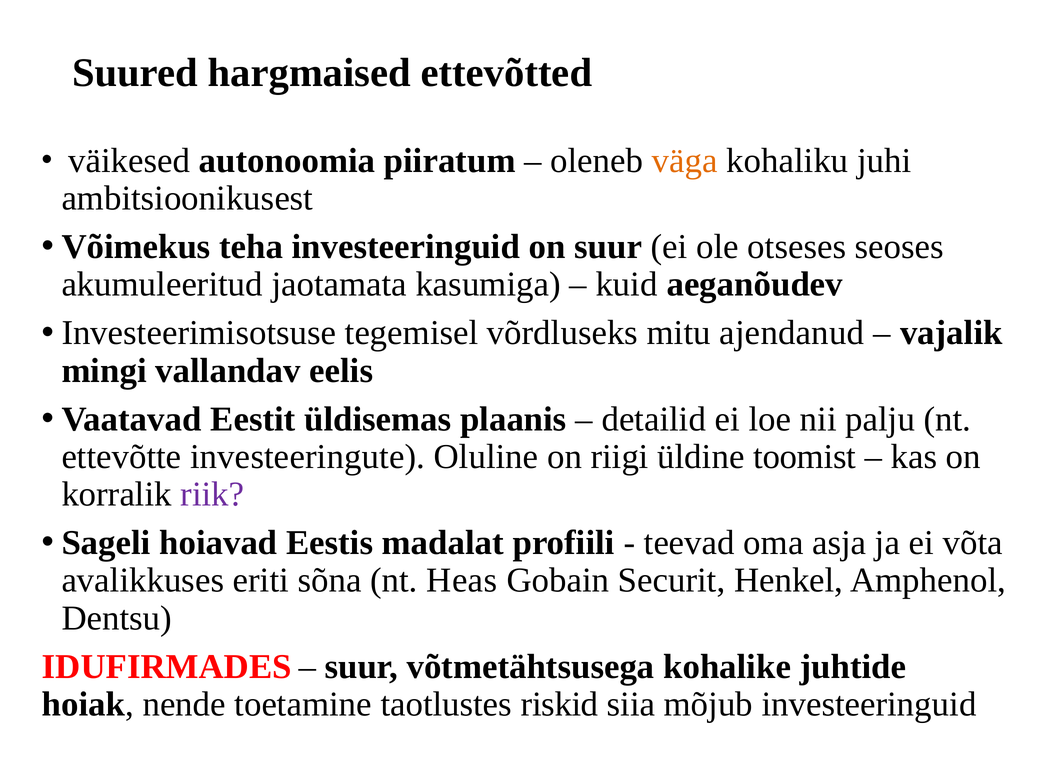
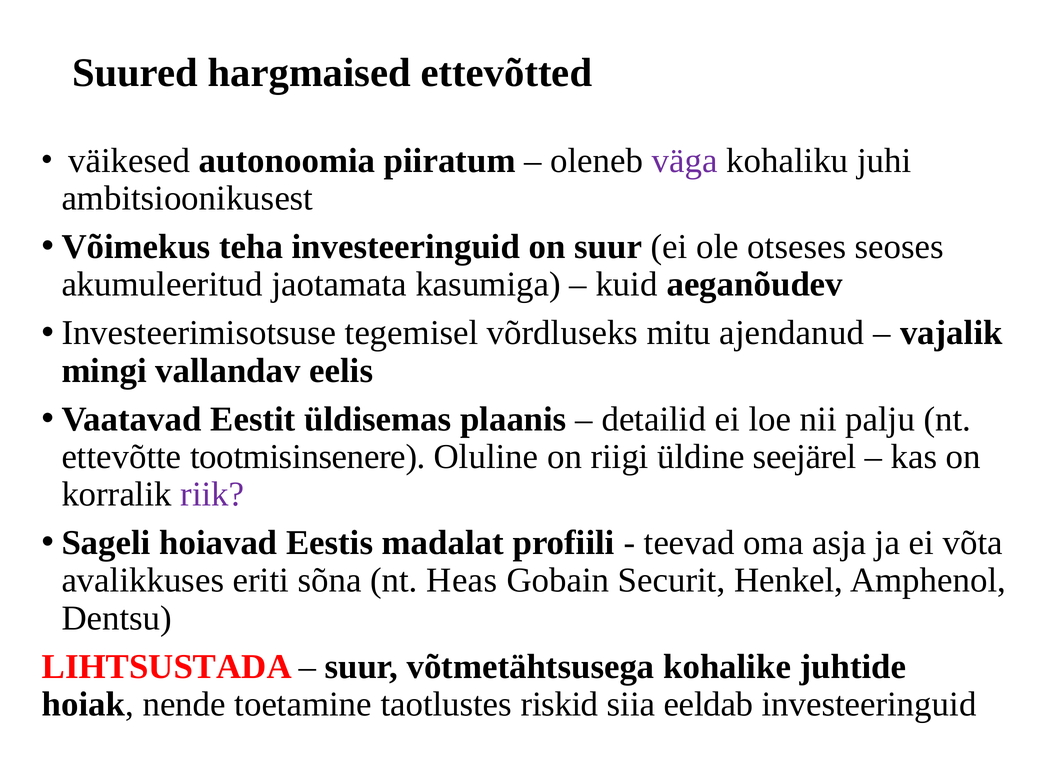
väga colour: orange -> purple (685, 161)
investeeringute: investeeringute -> tootmisinsenere (308, 457)
toomist: toomist -> seejärel (805, 457)
IDUFIRMADES: IDUFIRMADES -> LIHTSUSTADA (167, 667)
mõjub: mõjub -> eeldab (709, 705)
